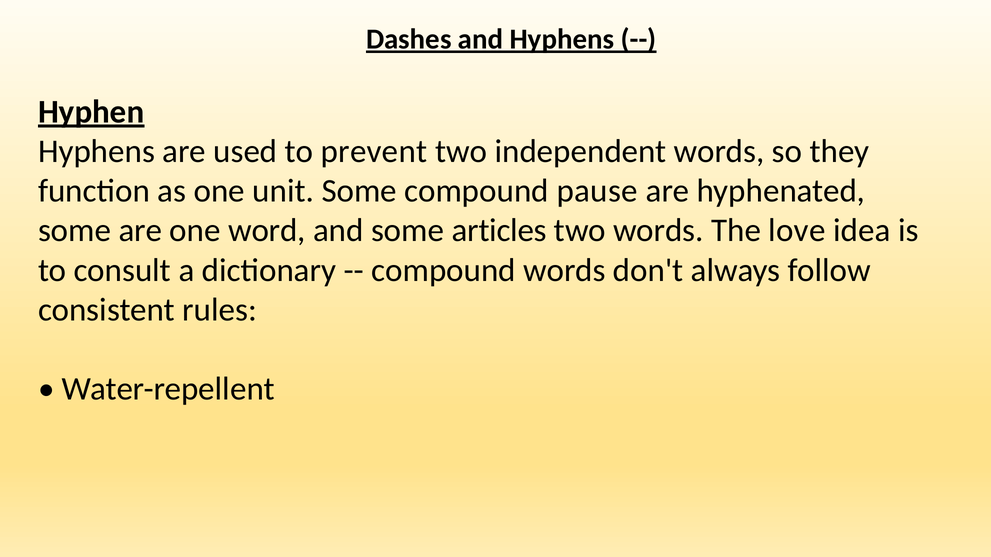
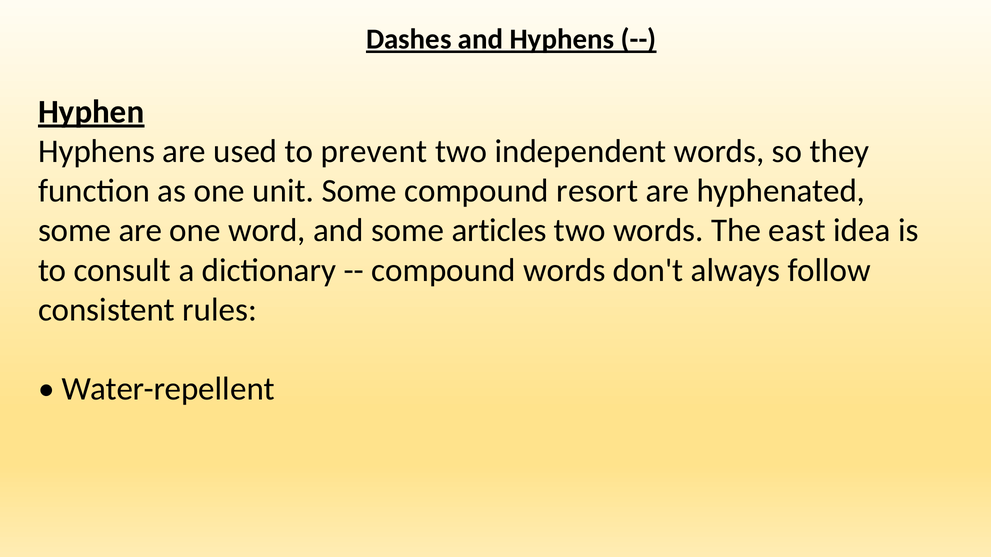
pause: pause -> resort (597, 191)
love: love -> east (797, 231)
